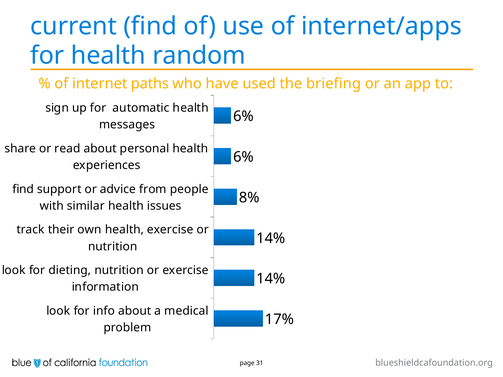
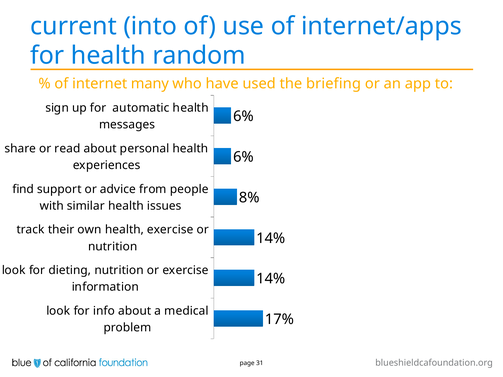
current find: find -> into (150, 26)
paths: paths -> many (150, 84)
